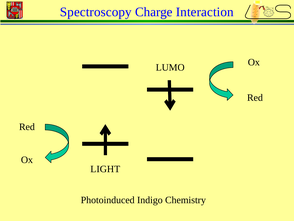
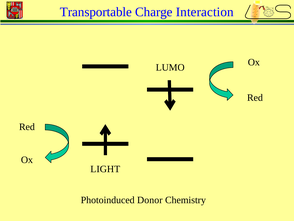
Spectroscopy: Spectroscopy -> Transportable (96, 12)
Indigo: Indigo -> Donor (150, 200)
